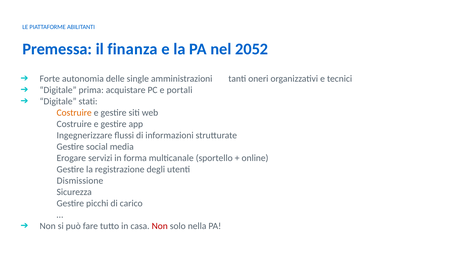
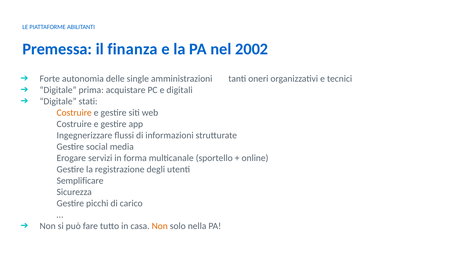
2052: 2052 -> 2002 (252, 49)
portali: portali -> digitali (180, 90)
Dismissione: Dismissione -> Semplificare (80, 181)
Non colour: red -> orange (160, 226)
